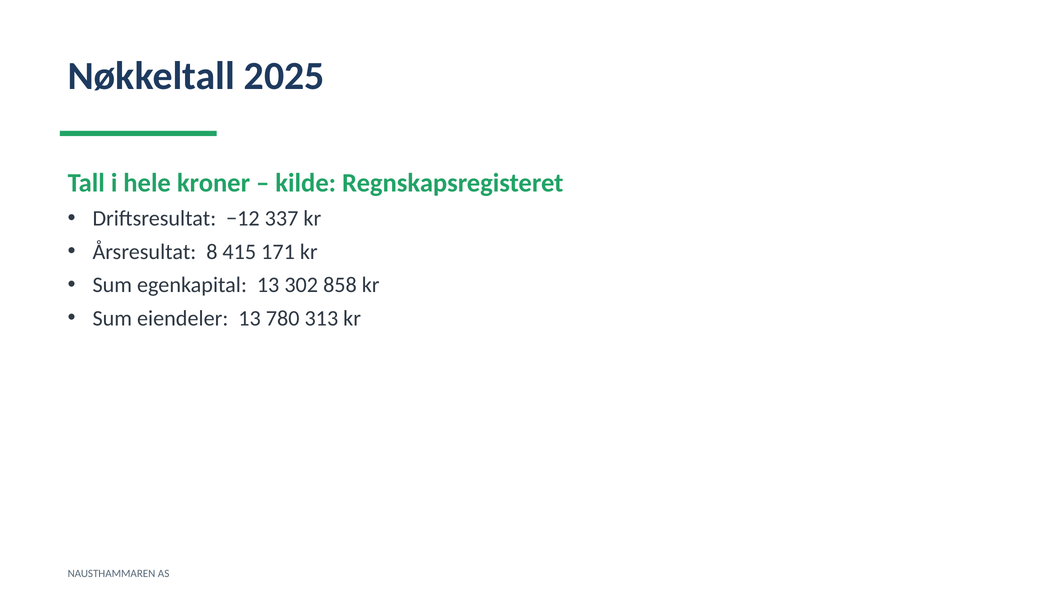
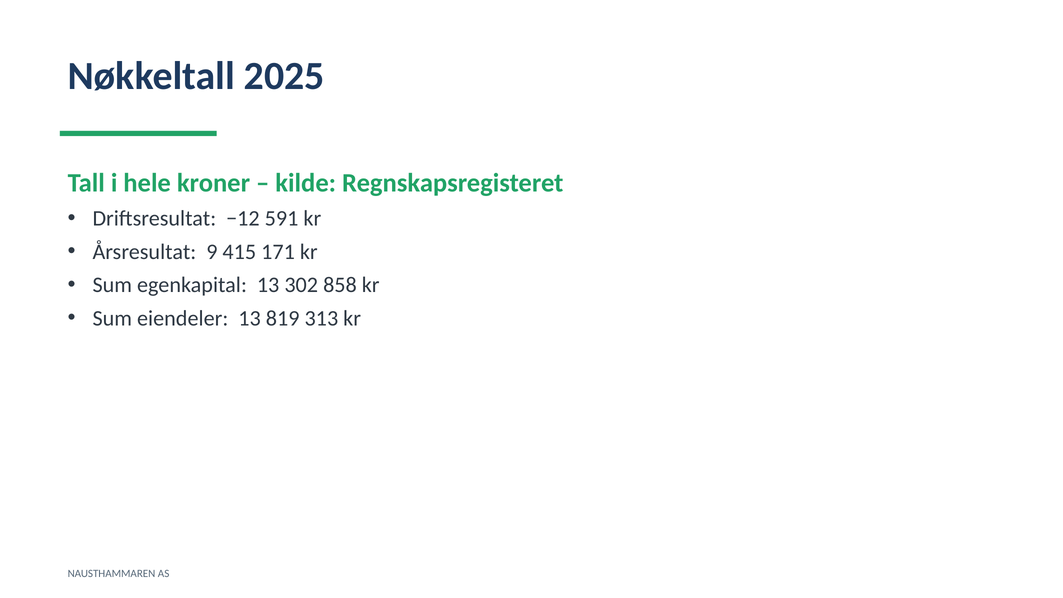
337: 337 -> 591 (282, 219)
8: 8 -> 9 (212, 252)
780: 780 -> 819 (283, 318)
